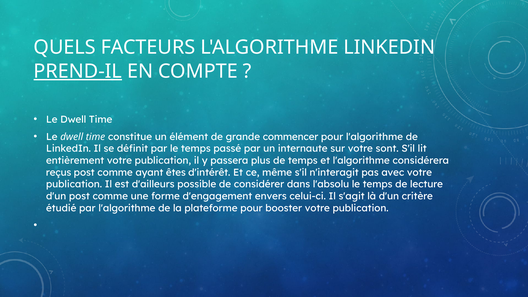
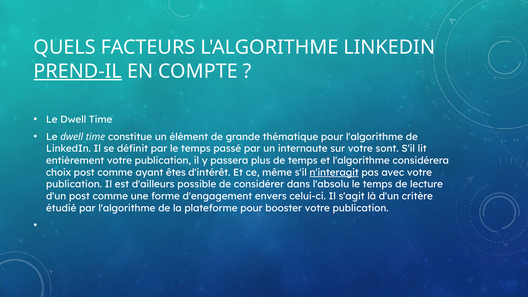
commencer: commencer -> thématique (291, 137)
reçus: reçus -> choix (59, 172)
n'interagit underline: none -> present (334, 172)
